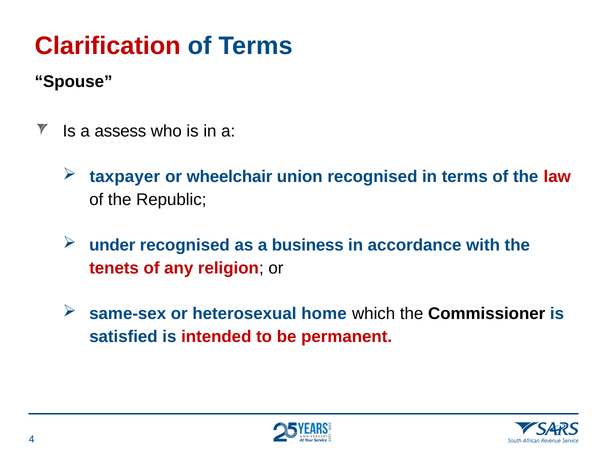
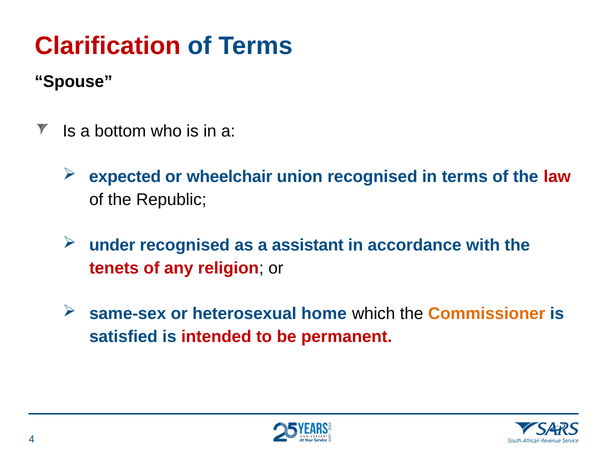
assess: assess -> bottom (120, 131)
taxpayer: taxpayer -> expected (125, 177)
business: business -> assistant (308, 245)
Commissioner colour: black -> orange (487, 314)
